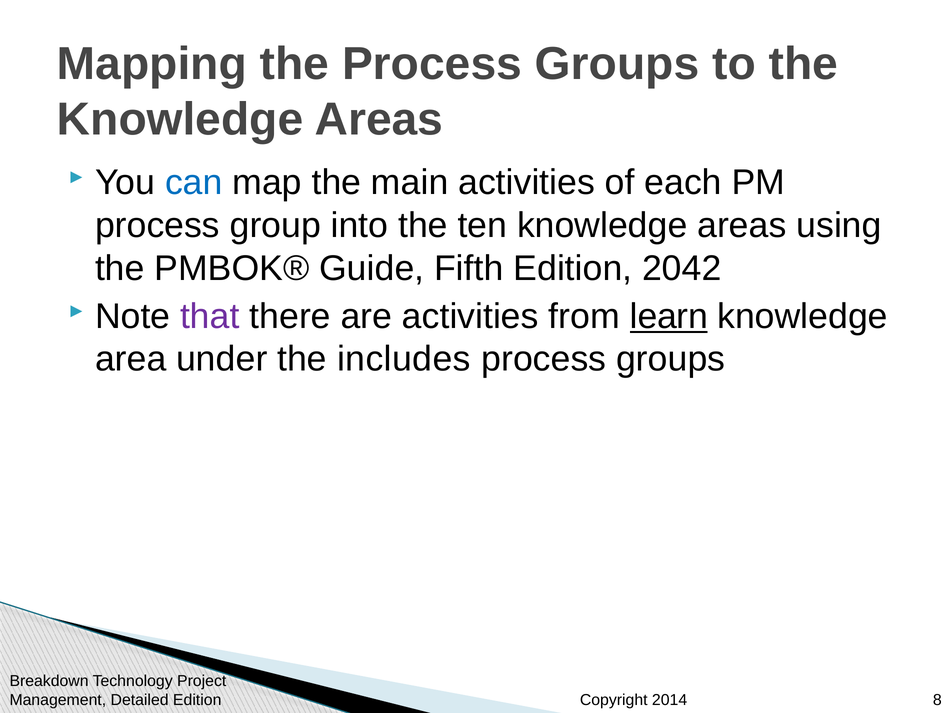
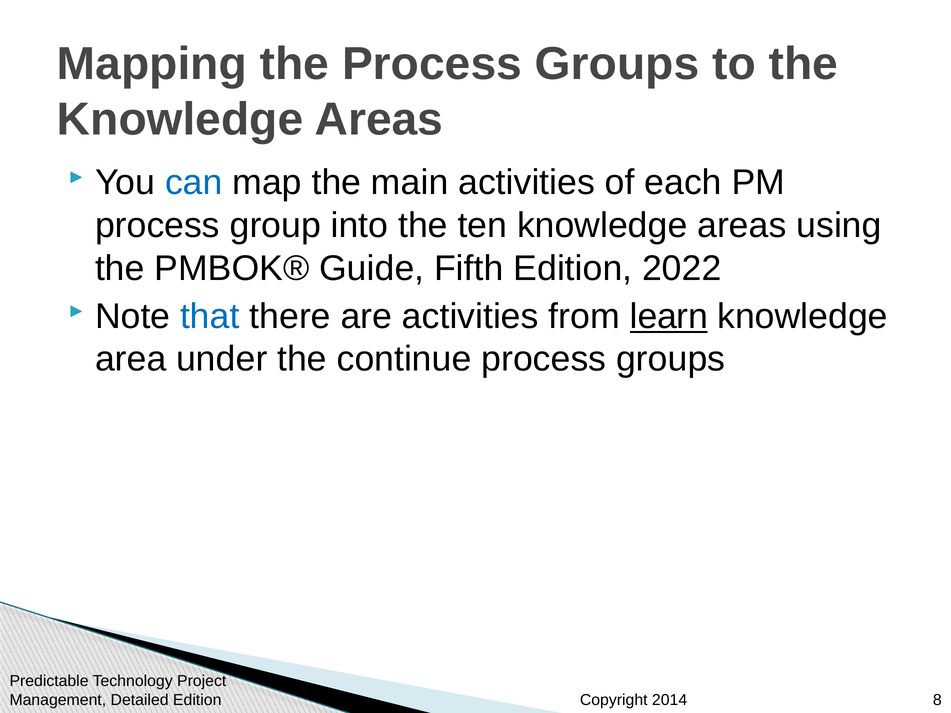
2042: 2042 -> 2022 (682, 268)
that colour: purple -> blue (210, 316)
includes: includes -> continue (404, 359)
Breakdown: Breakdown -> Predictable (49, 681)
